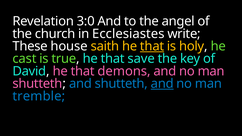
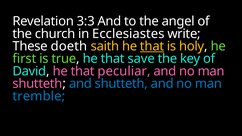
3:0: 3:0 -> 3:3 (86, 21)
house: house -> doeth (69, 46)
cast: cast -> first (24, 59)
demons: demons -> peculiar (124, 71)
and underline: present -> none (162, 84)
